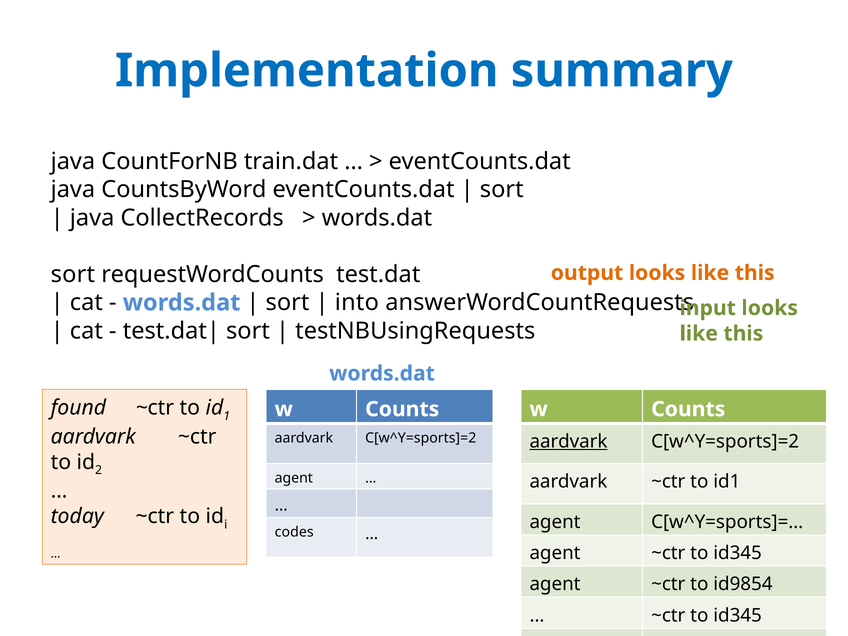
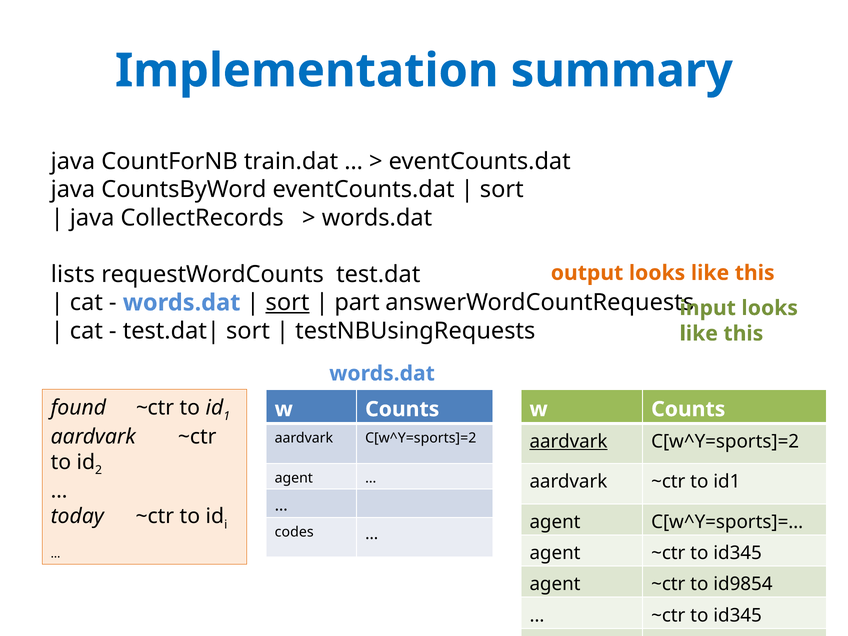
sort: sort -> lists (73, 274)
sort underline: none -> present (287, 303)
into: into -> part (357, 303)
